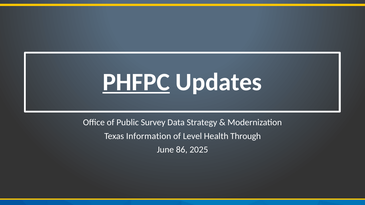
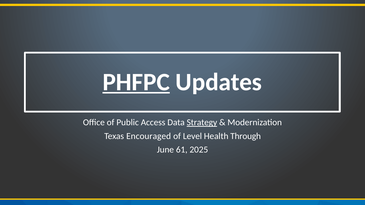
Survey: Survey -> Access (153, 123)
Strategy underline: none -> present (202, 123)
Information: Information -> Encouraged (149, 136)
86: 86 -> 61 (182, 150)
